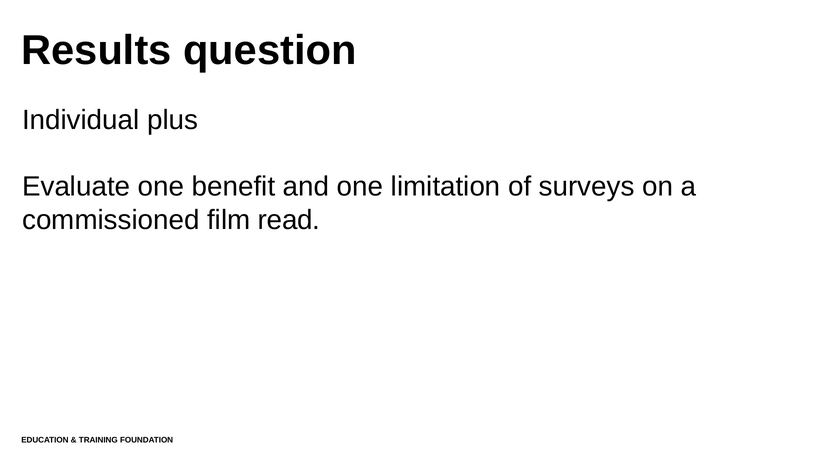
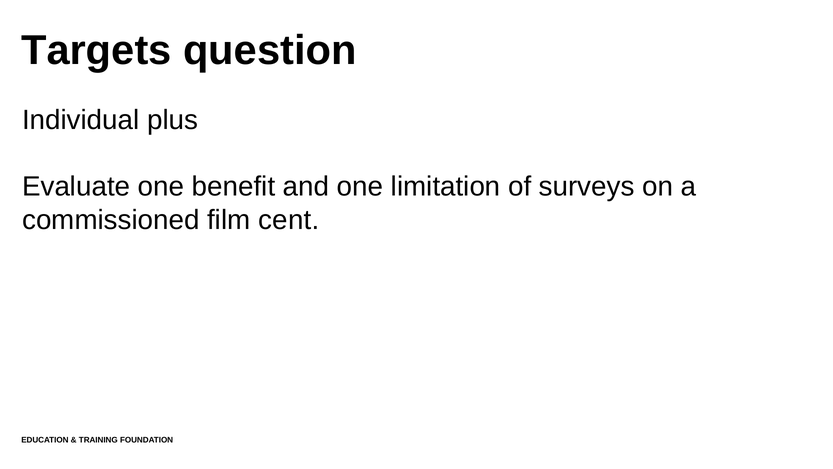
Results: Results -> Targets (96, 51)
read: read -> cent (289, 220)
